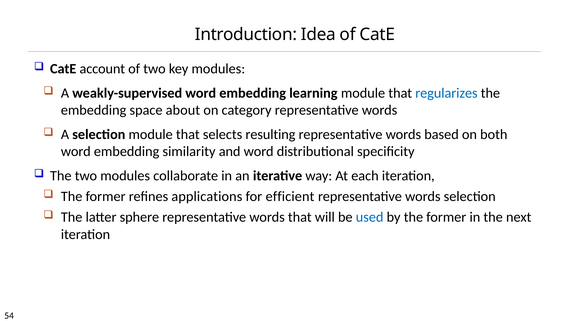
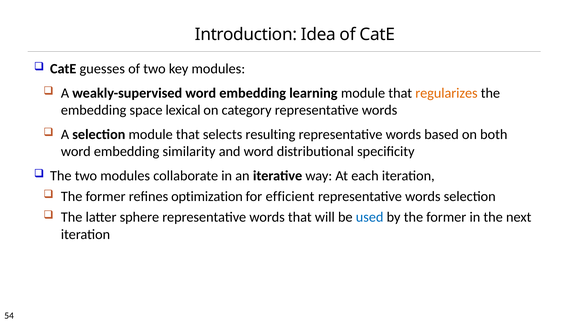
account: account -> guesses (102, 69)
regularizes colour: blue -> orange (446, 93)
about: about -> lexical (183, 110)
applications: applications -> optimization (207, 196)
